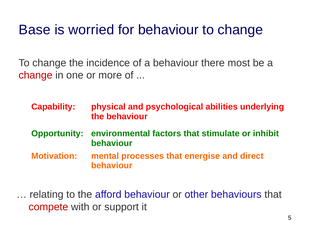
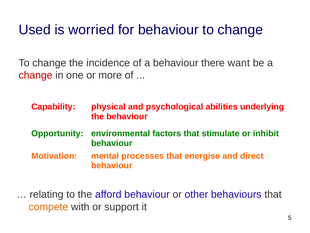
Base: Base -> Used (35, 30)
most: most -> want (239, 63)
compete colour: red -> orange (48, 206)
